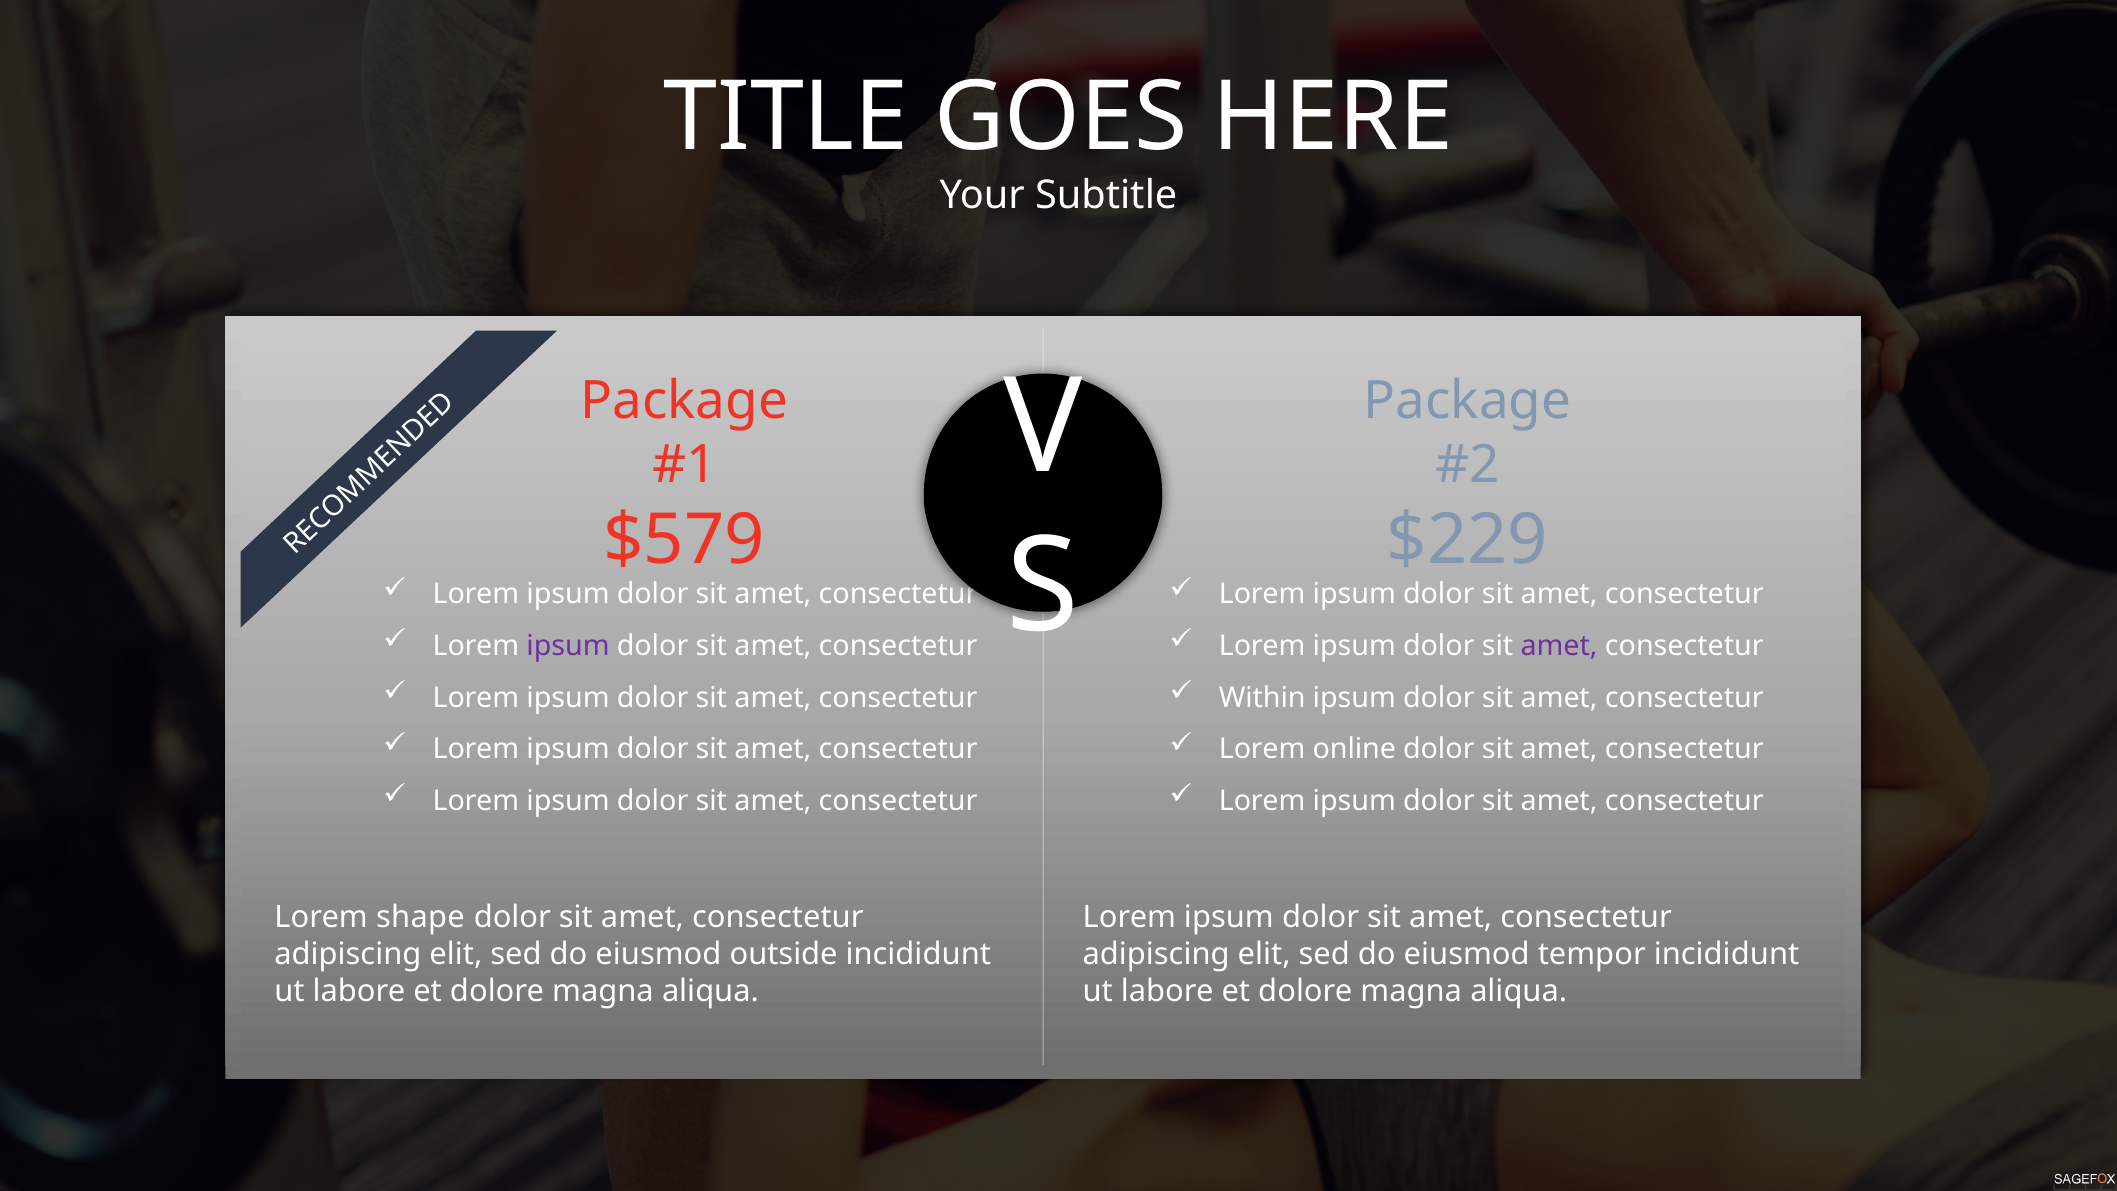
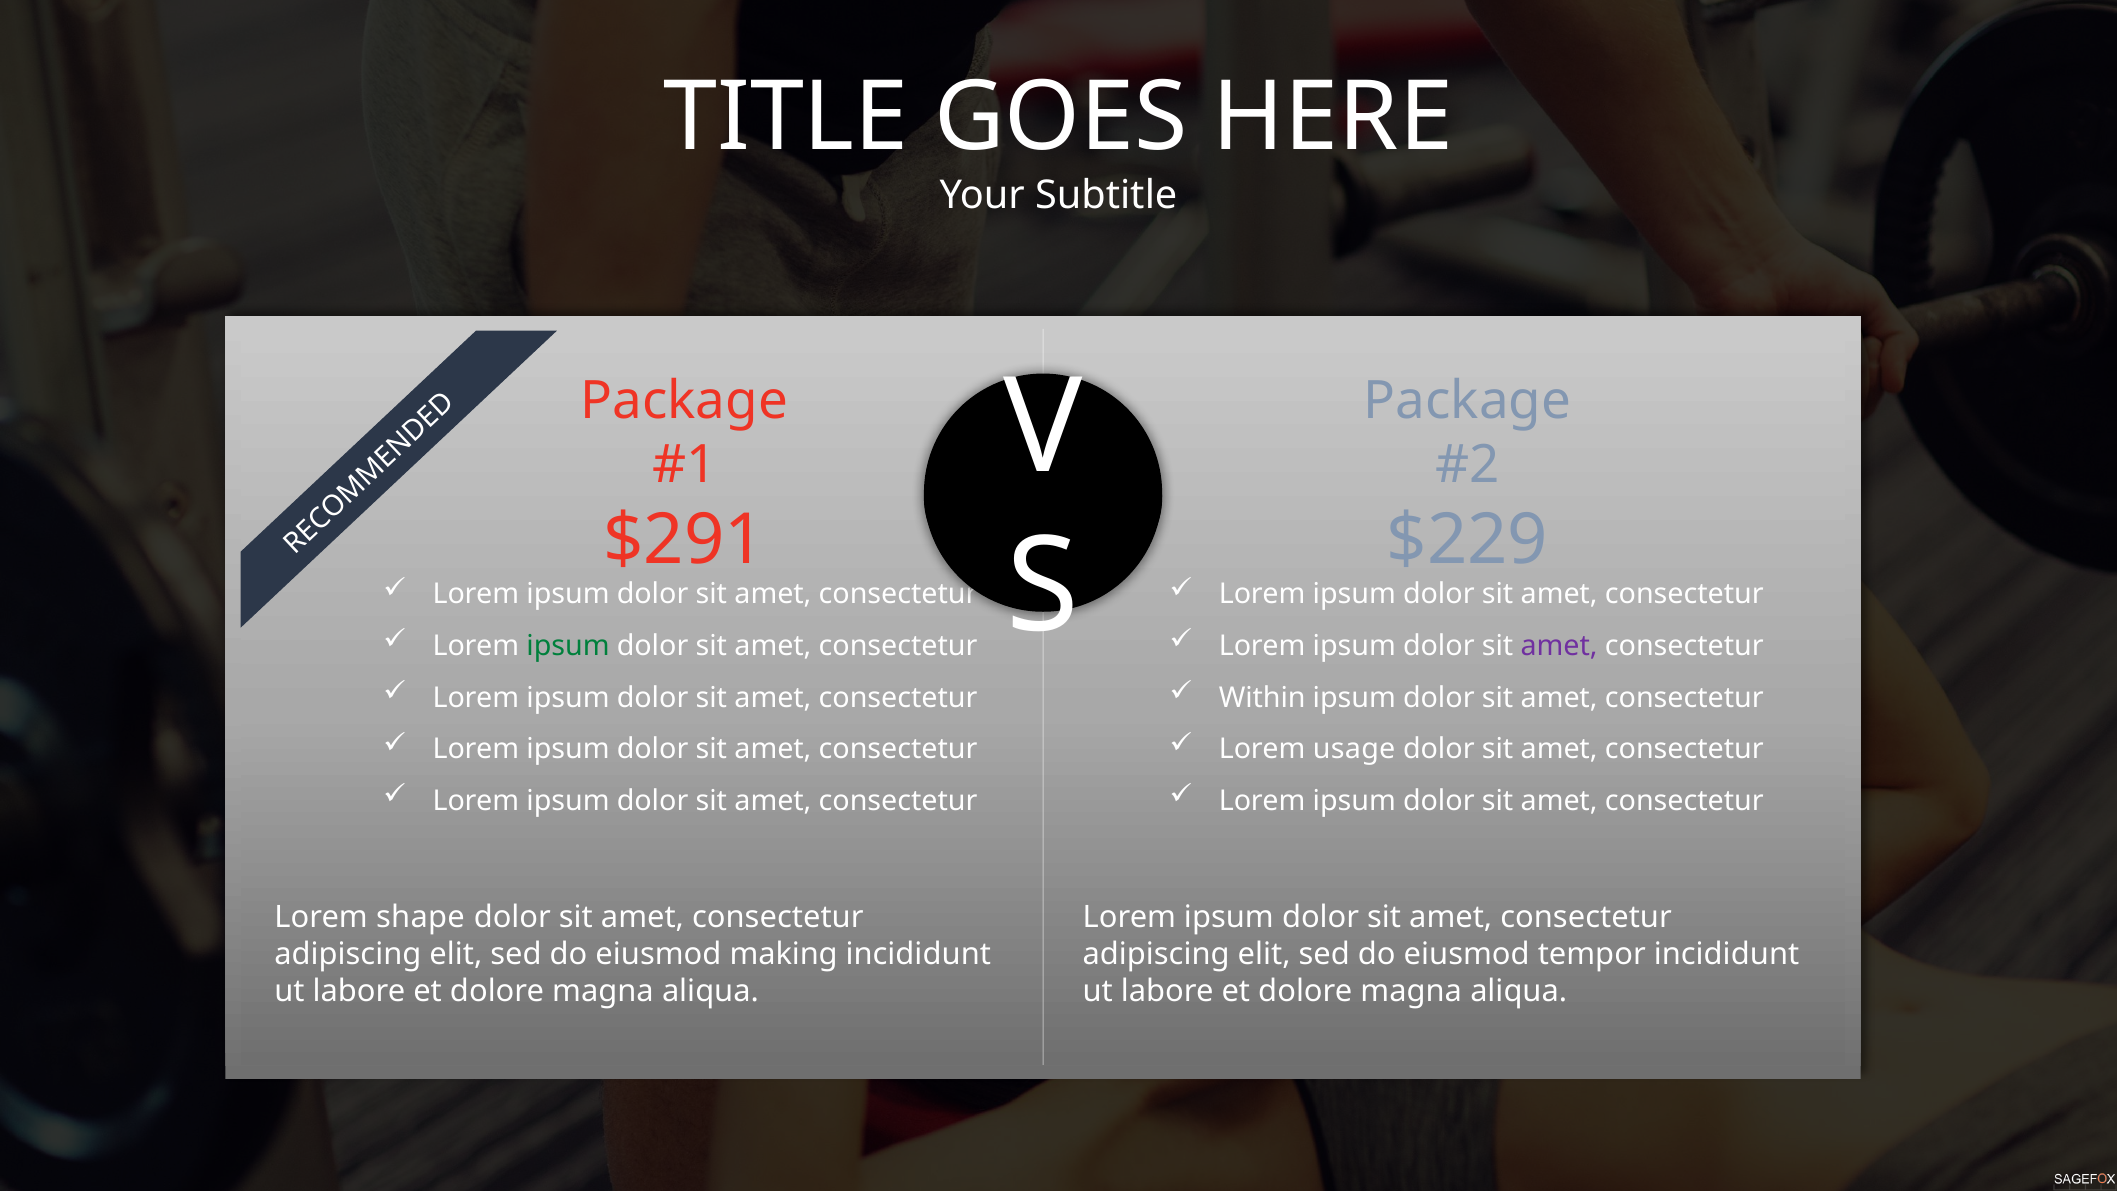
$579: $579 -> $291 (684, 540)
ipsum colour: purple -> green (568, 646)
online: online -> usage (1354, 749)
outside: outside -> making (784, 954)
